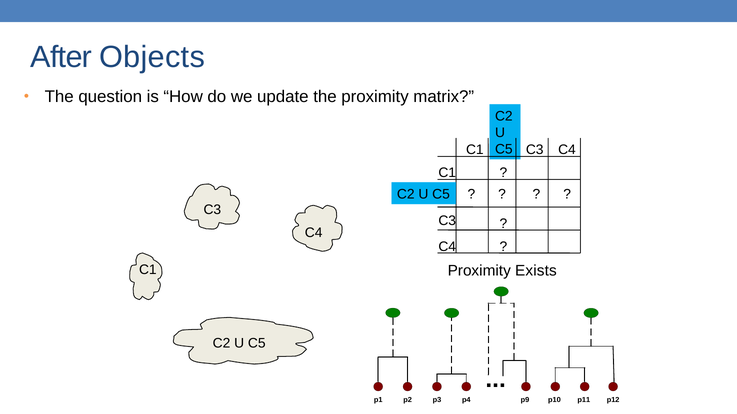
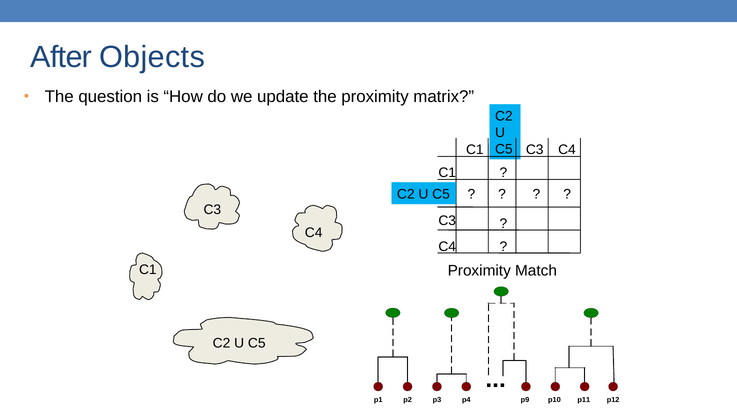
Exists: Exists -> Match (536, 271)
